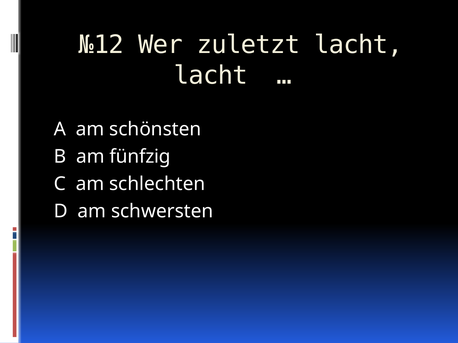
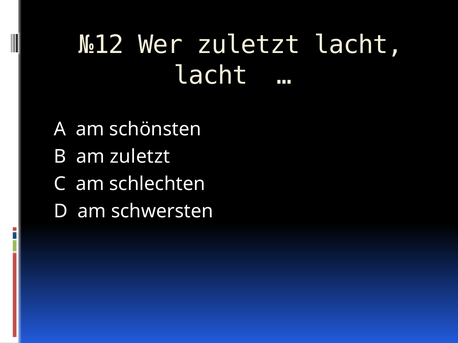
am fünfzig: fünfzig -> zuletzt (140, 157)
